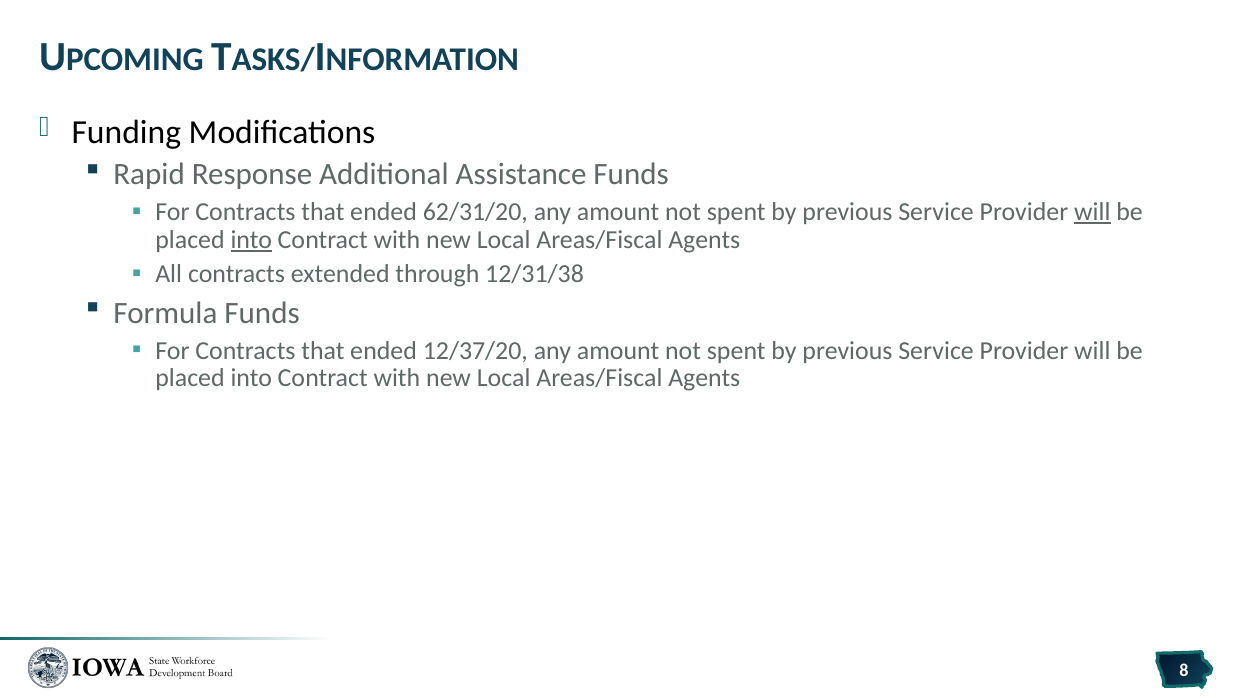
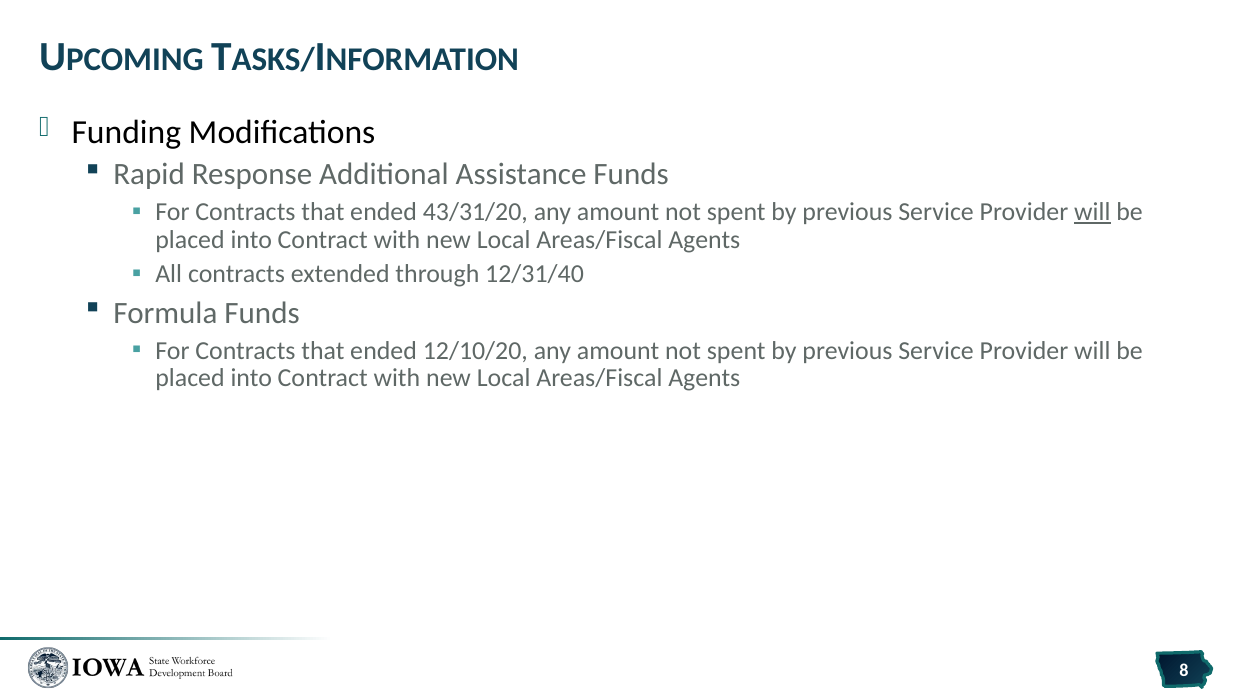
62/31/20: 62/31/20 -> 43/31/20 (475, 212)
into underline: present -> none (251, 240)
12/31/38: 12/31/38 -> 12/31/40 (535, 274)
12/37/20: 12/37/20 -> 12/10/20 (475, 350)
